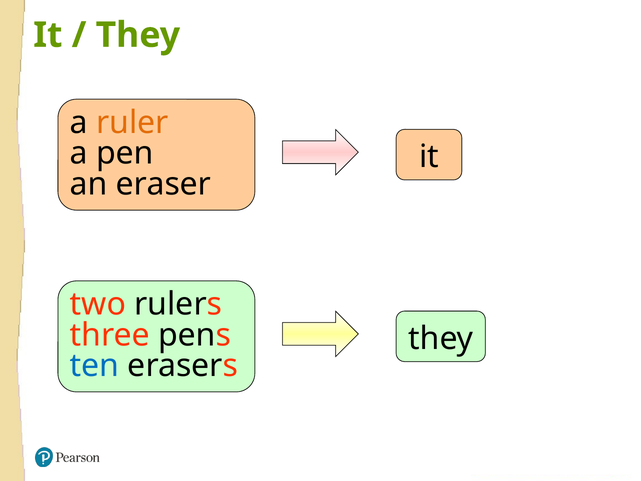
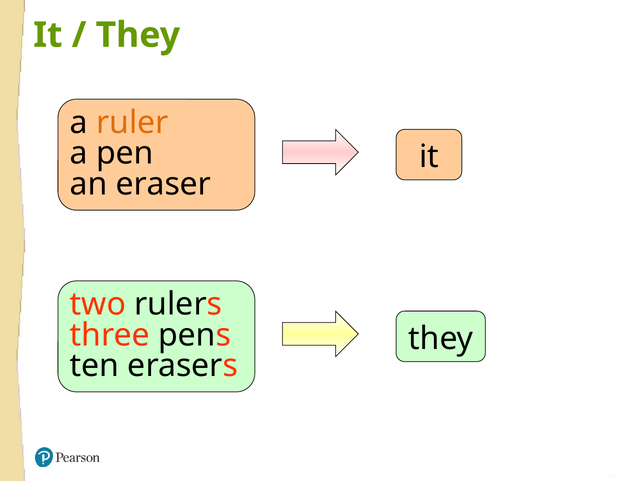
ten colour: blue -> black (94, 366)
